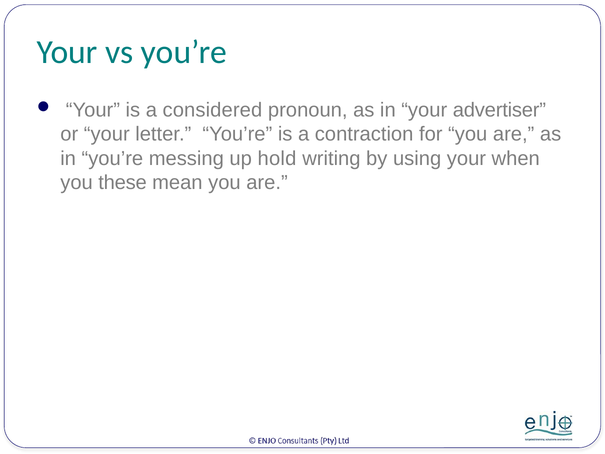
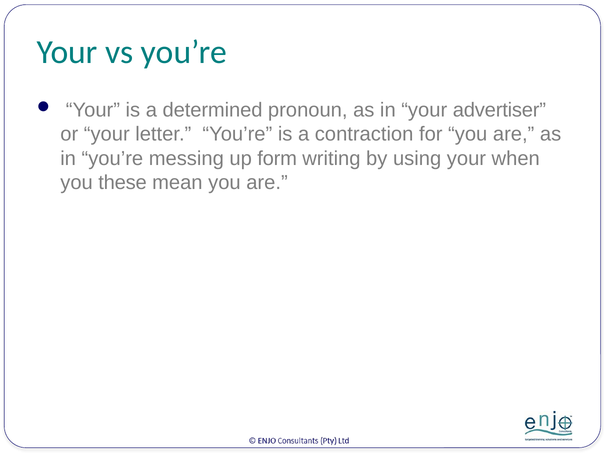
considered: considered -> determined (213, 110)
hold: hold -> form (277, 158)
